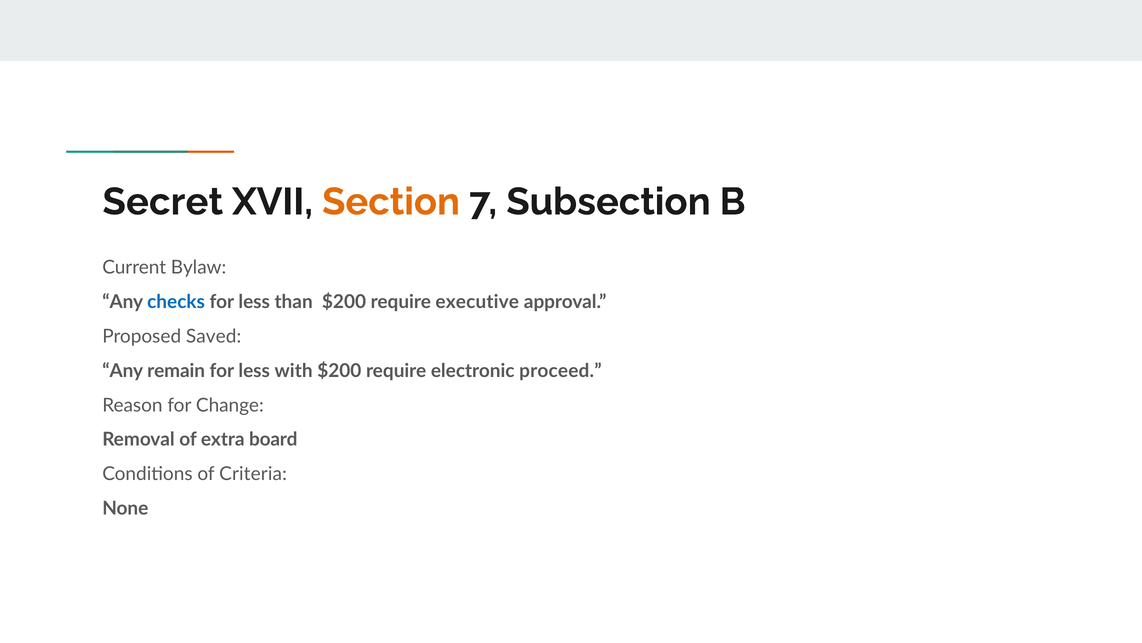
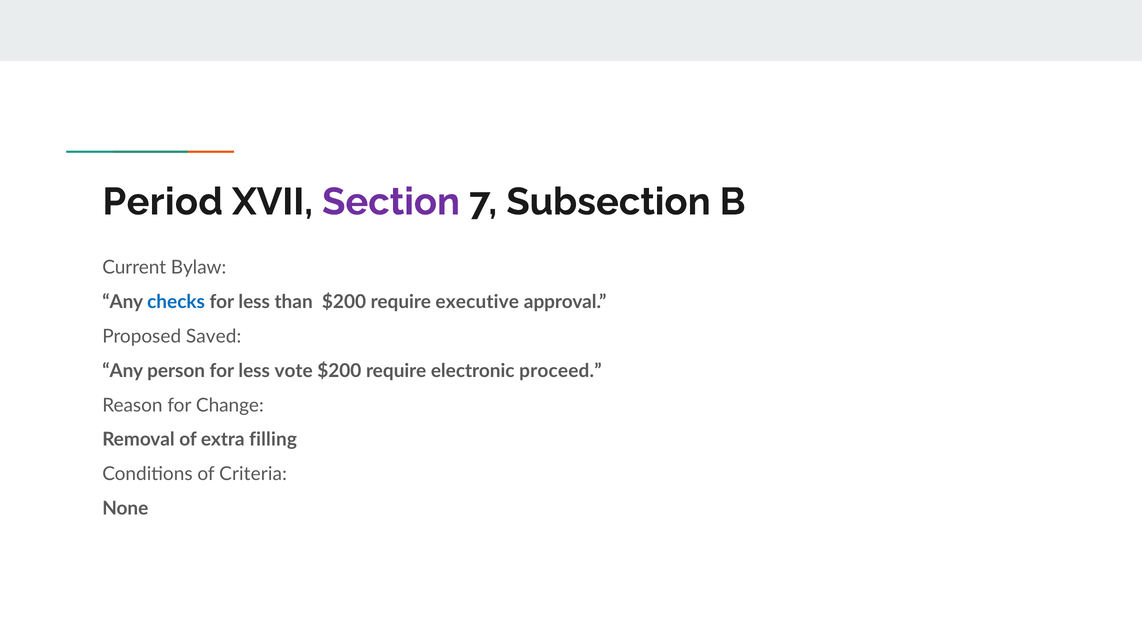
Secret: Secret -> Period (163, 202)
Section colour: orange -> purple (391, 202)
remain: remain -> person (176, 370)
with: with -> vote (294, 370)
board: board -> filling (273, 439)
